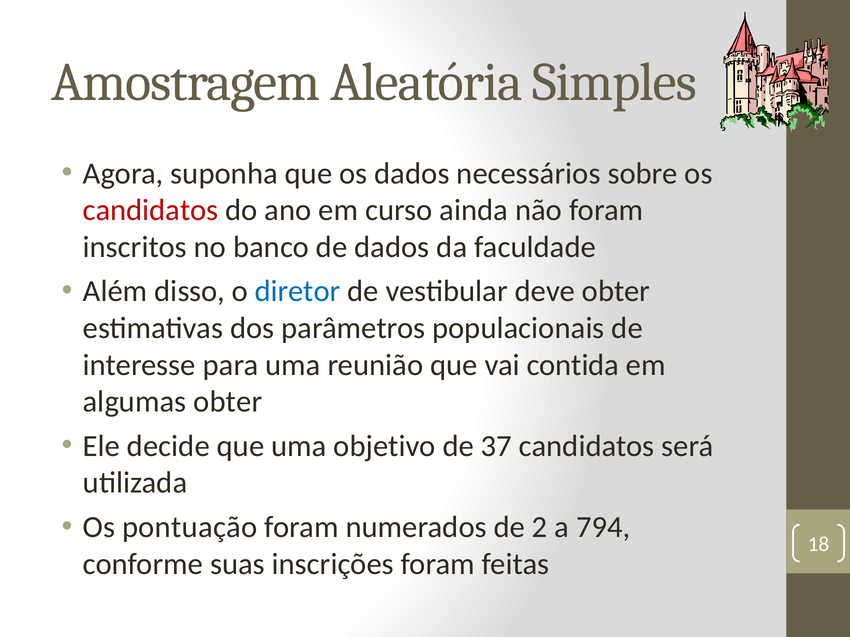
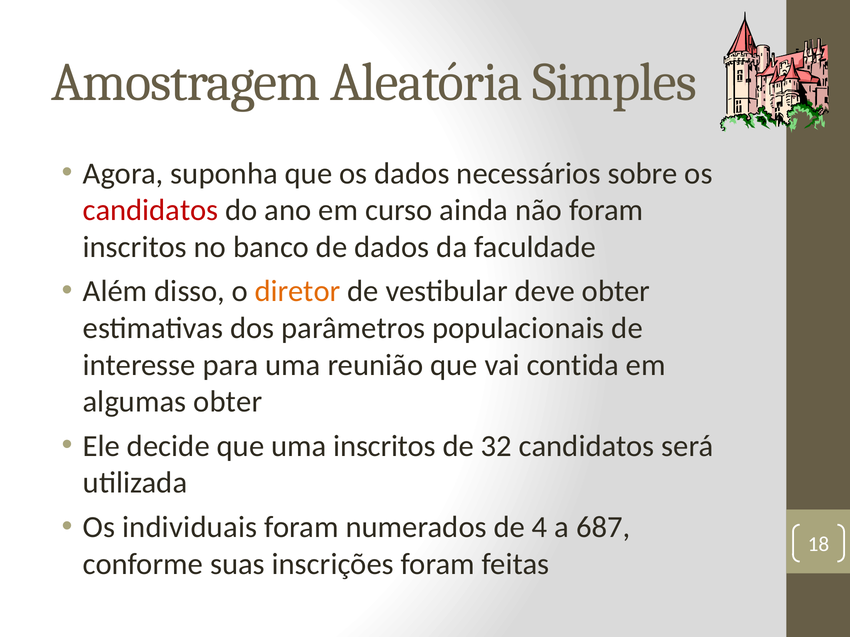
diretor colour: blue -> orange (298, 292)
uma objetivo: objetivo -> inscritos (385, 446)
37: 37 -> 32 (496, 446)
pontuação: pontuação -> individuais (190, 528)
2: 2 -> 4 (540, 528)
794: 794 -> 687 (603, 528)
